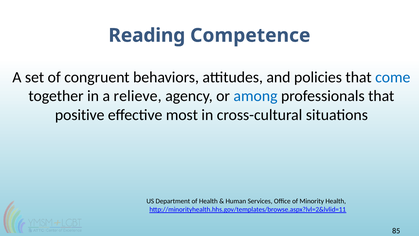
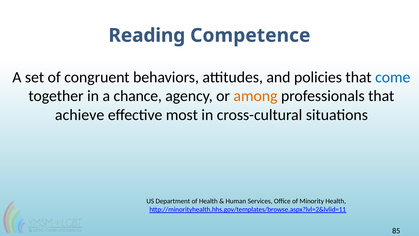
relieve: relieve -> chance (138, 96)
among colour: blue -> orange (255, 96)
positive: positive -> achieve (80, 115)
